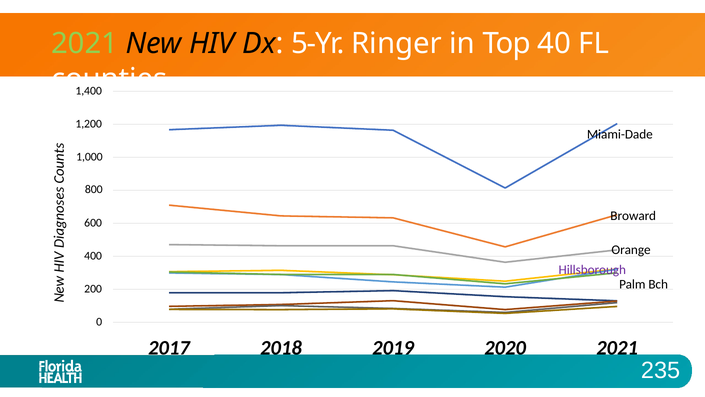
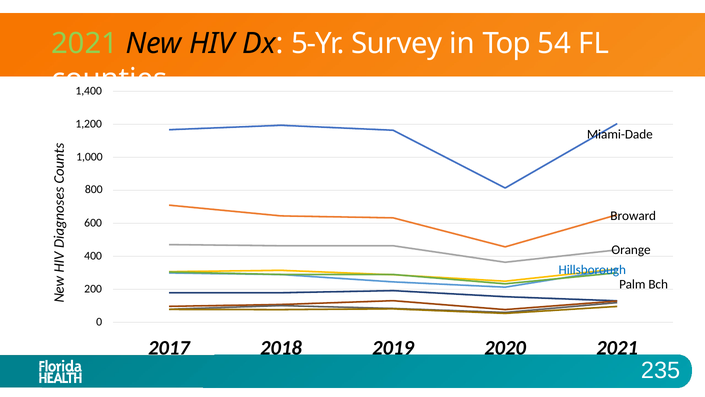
Ringer: Ringer -> Survey (397, 44)
40: 40 -> 54 (554, 44)
Hillsborough colour: purple -> blue (592, 270)
